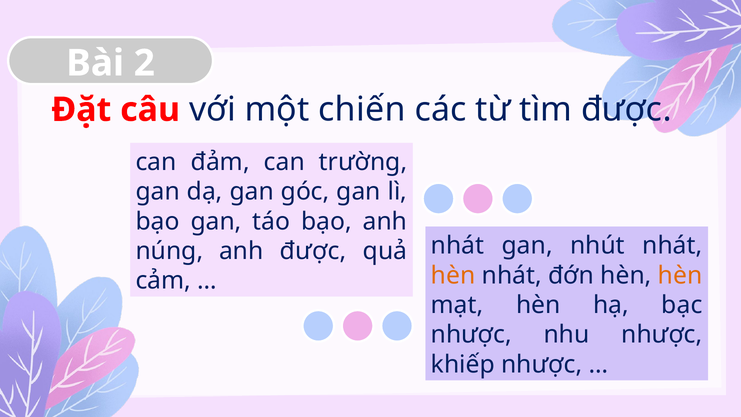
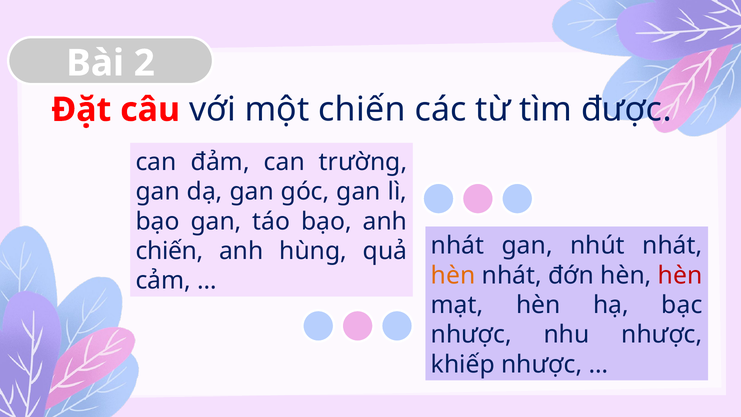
núng: núng -> chiến (170, 251)
anh được: được -> hùng (313, 251)
hèn colour: orange -> red (680, 275)
